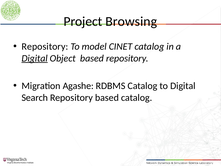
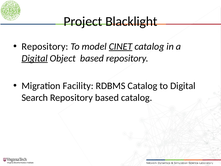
Browsing: Browsing -> Blacklight (131, 21)
CINET underline: none -> present (121, 46)
Agashe: Agashe -> Facility (78, 86)
